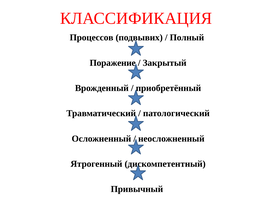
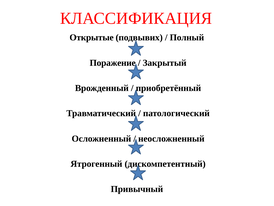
Процессов: Процессов -> Открытые (92, 37)
